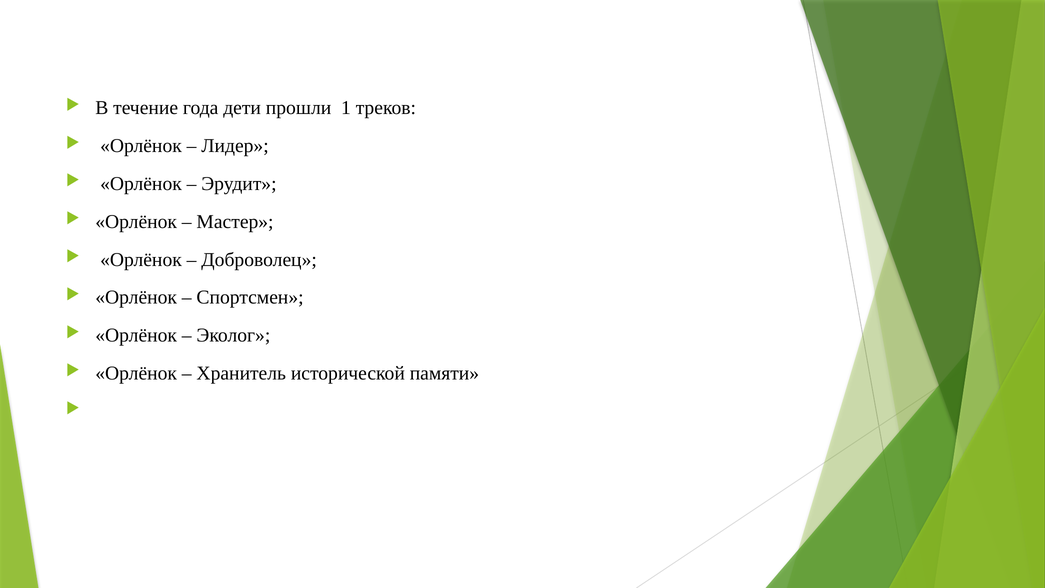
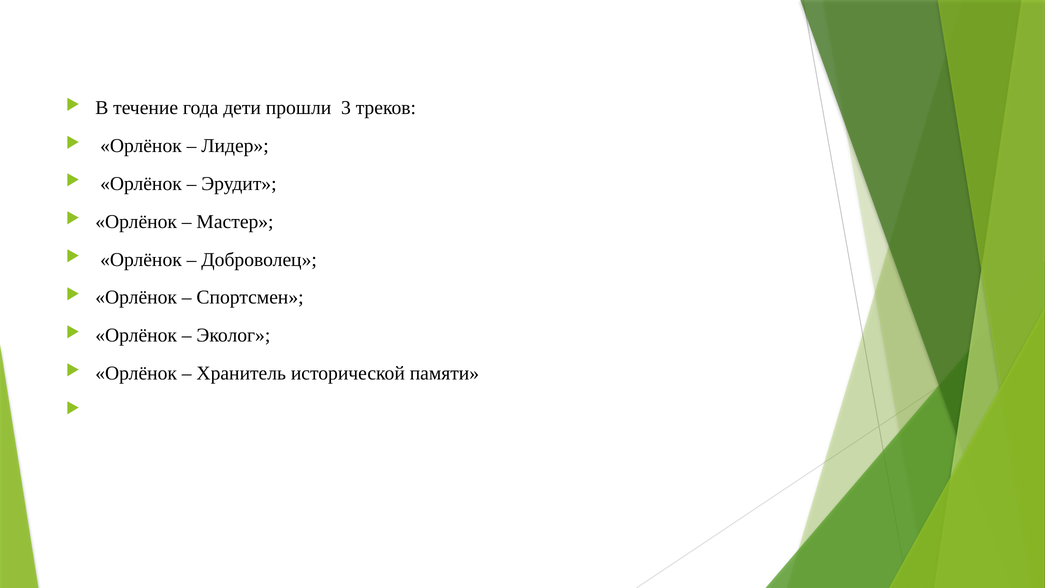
1: 1 -> 3 (346, 108)
